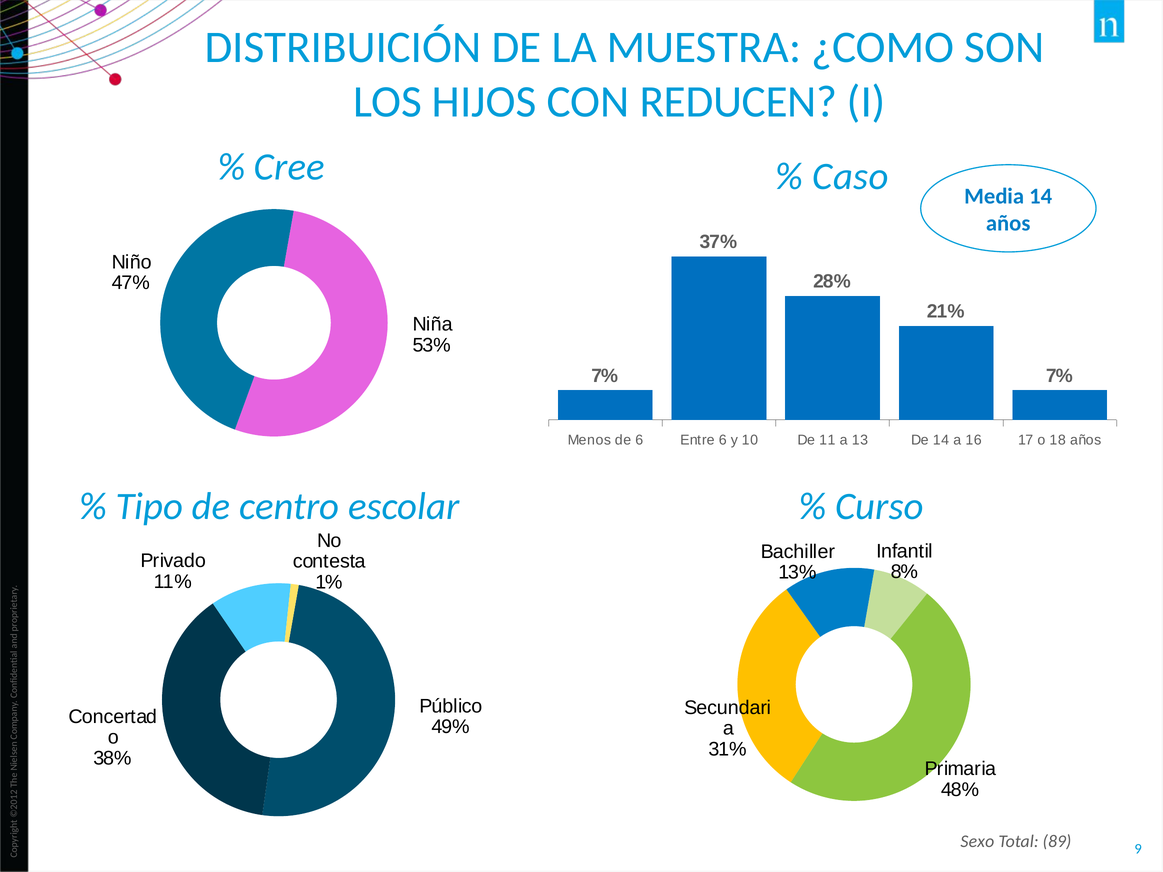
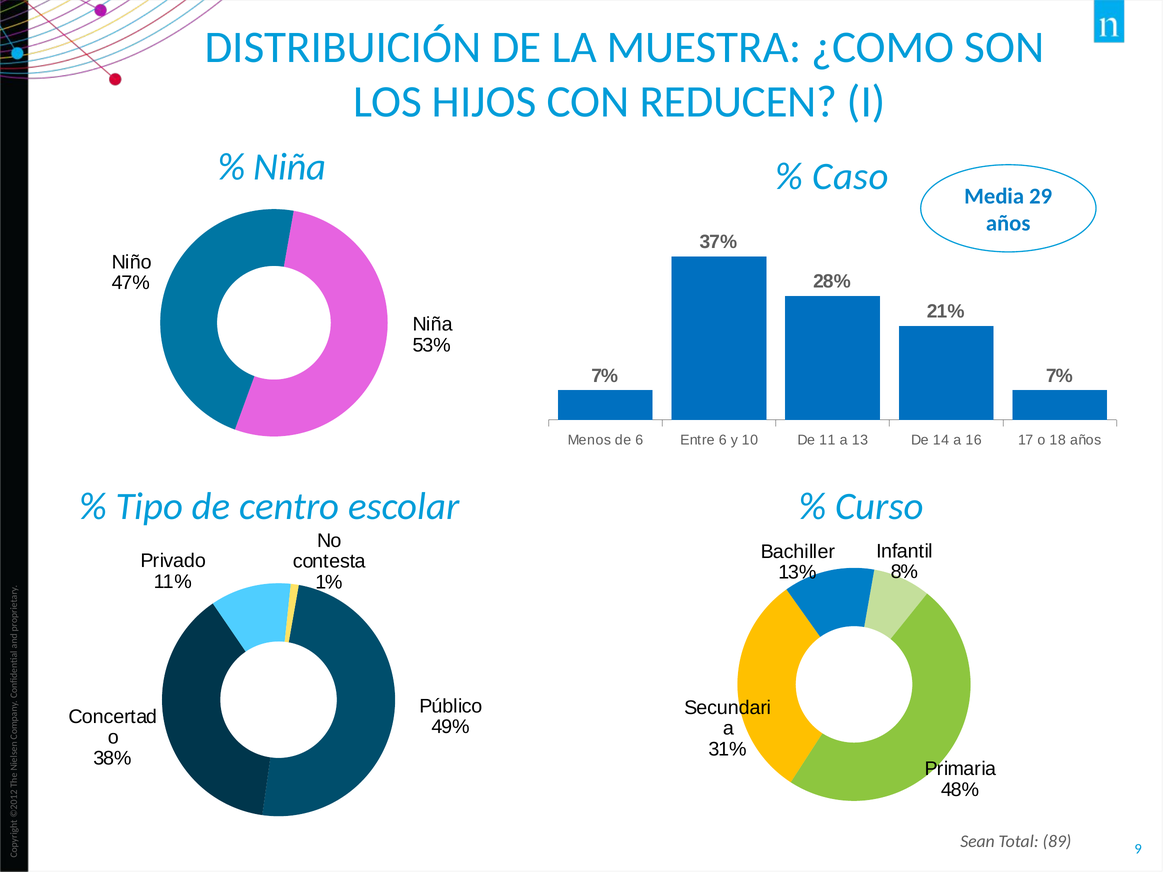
Cree: Cree -> Niña (290, 167)
Media 14: 14 -> 29 (1041, 196)
Sexo: Sexo -> Sean (978, 841)
